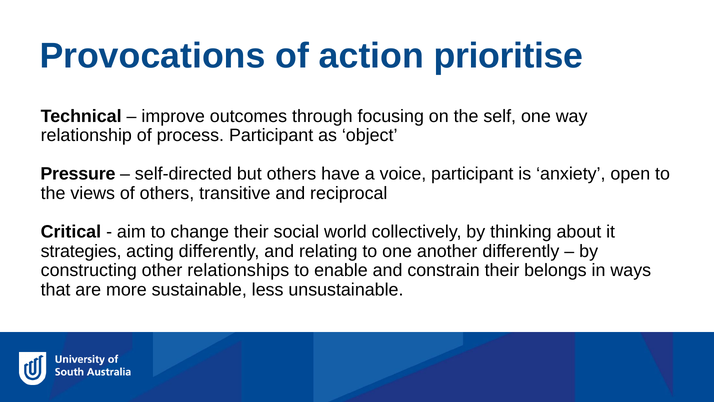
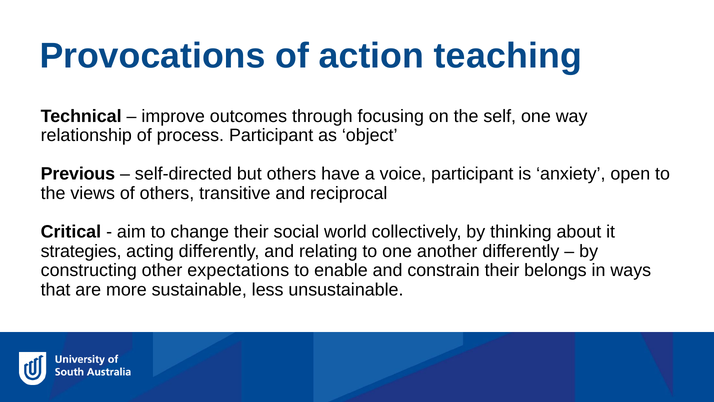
prioritise: prioritise -> teaching (508, 56)
Pressure: Pressure -> Previous (78, 174)
relationships: relationships -> expectations (238, 270)
